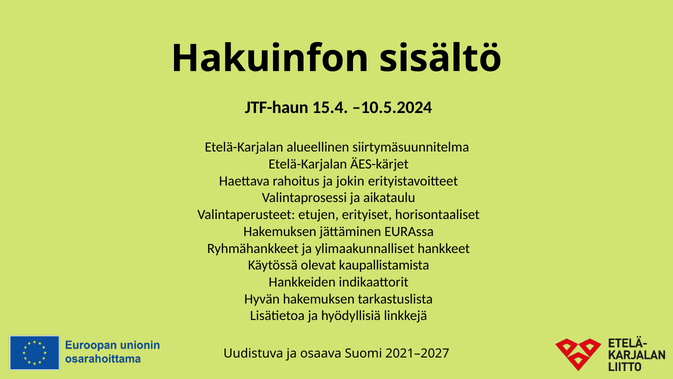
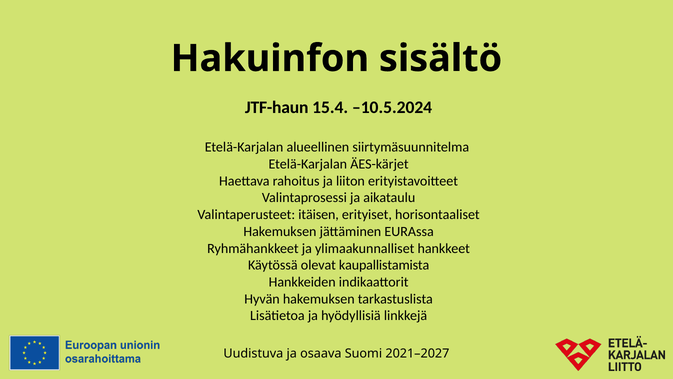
jokin: jokin -> liiton (350, 181)
etujen: etujen -> itäisen (319, 214)
